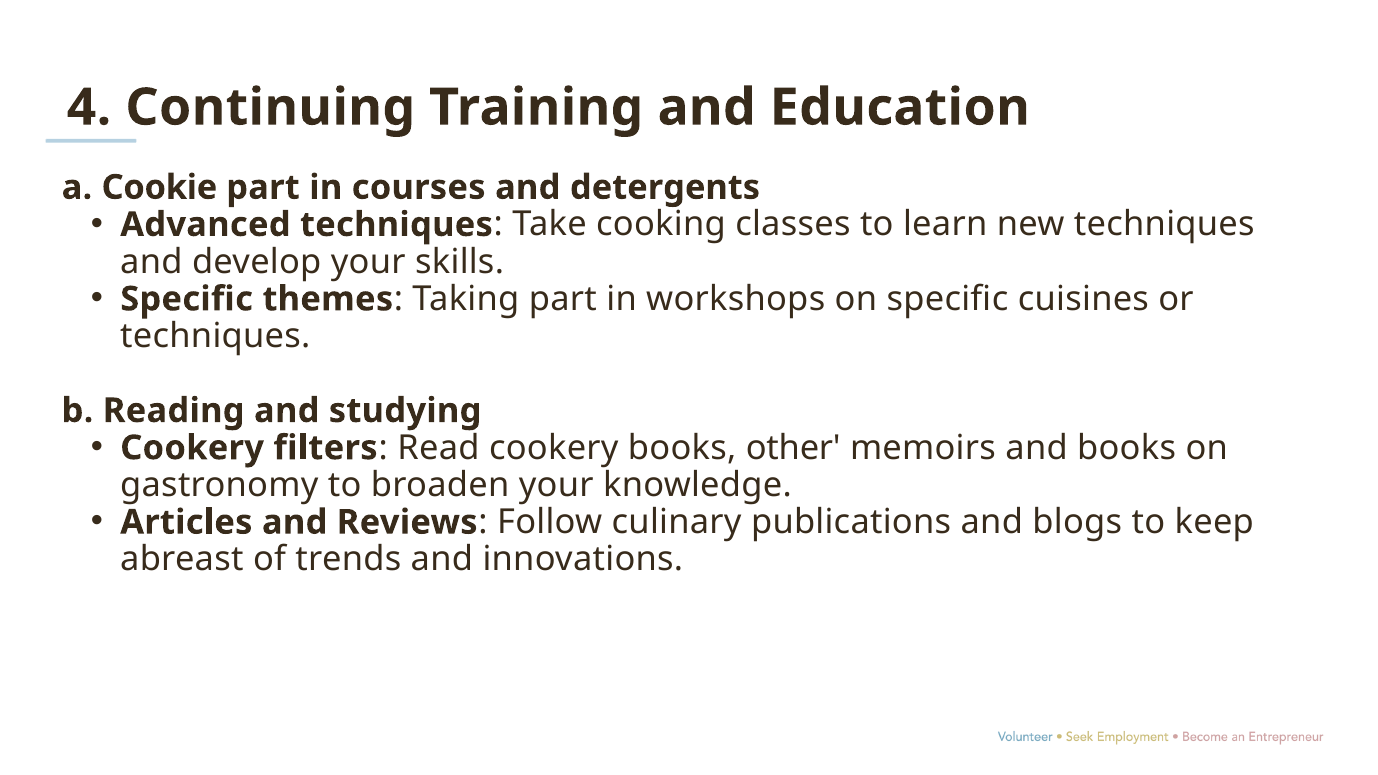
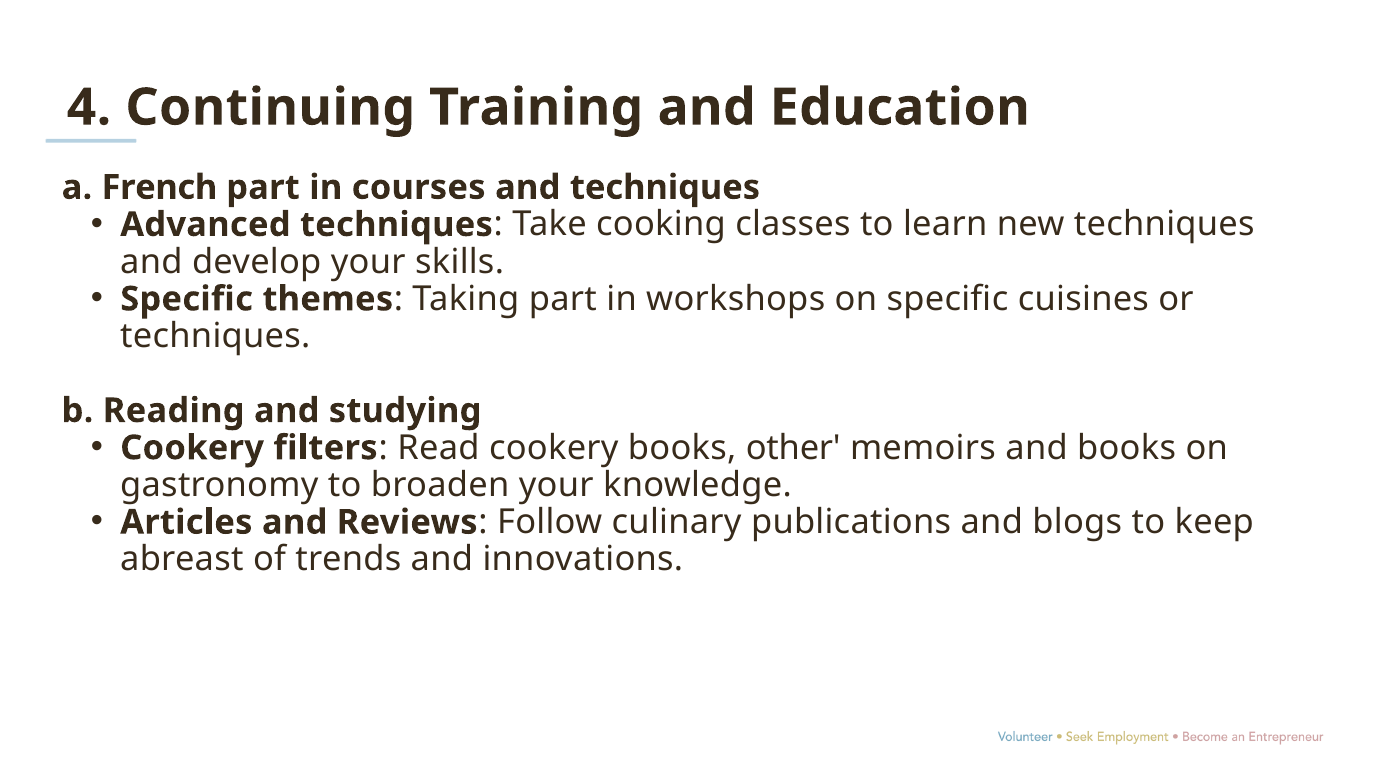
Cookie: Cookie -> French (159, 187)
and detergents: detergents -> techniques (665, 187)
